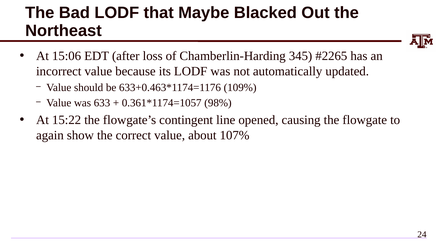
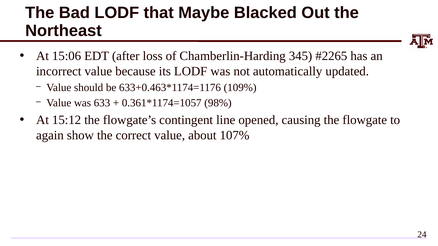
15:22: 15:22 -> 15:12 (67, 120)
